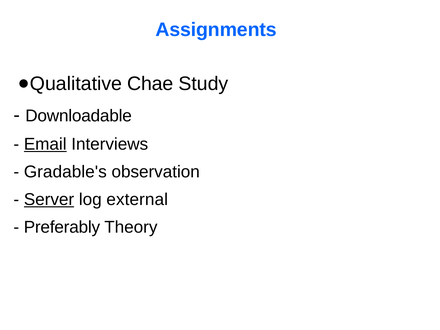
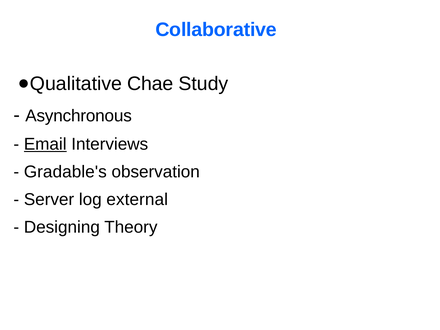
Assignments: Assignments -> Collaborative (216, 30)
Downloadable: Downloadable -> Asynchronous (79, 116)
Server underline: present -> none (49, 200)
Preferably: Preferably -> Designing (62, 227)
